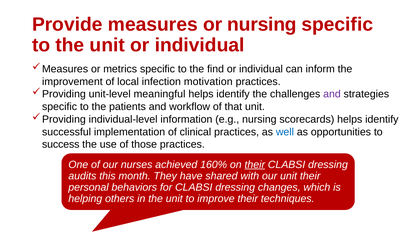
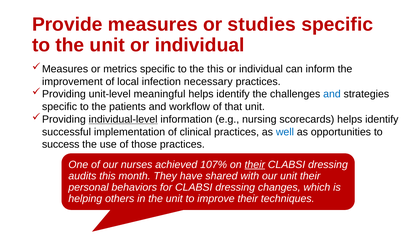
or nursing: nursing -> studies (262, 24)
the find: find -> this (215, 69)
motivation: motivation -> necessary (208, 82)
and colour: purple -> blue (332, 94)
individual-level underline: none -> present (123, 119)
160%: 160% -> 107% (214, 165)
